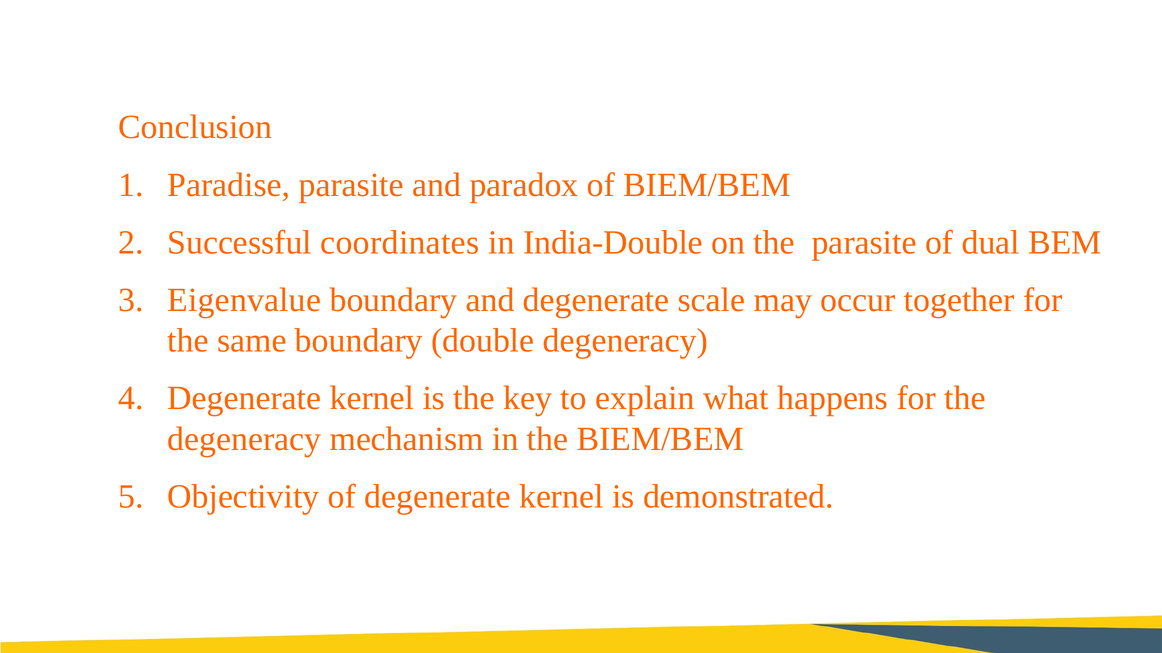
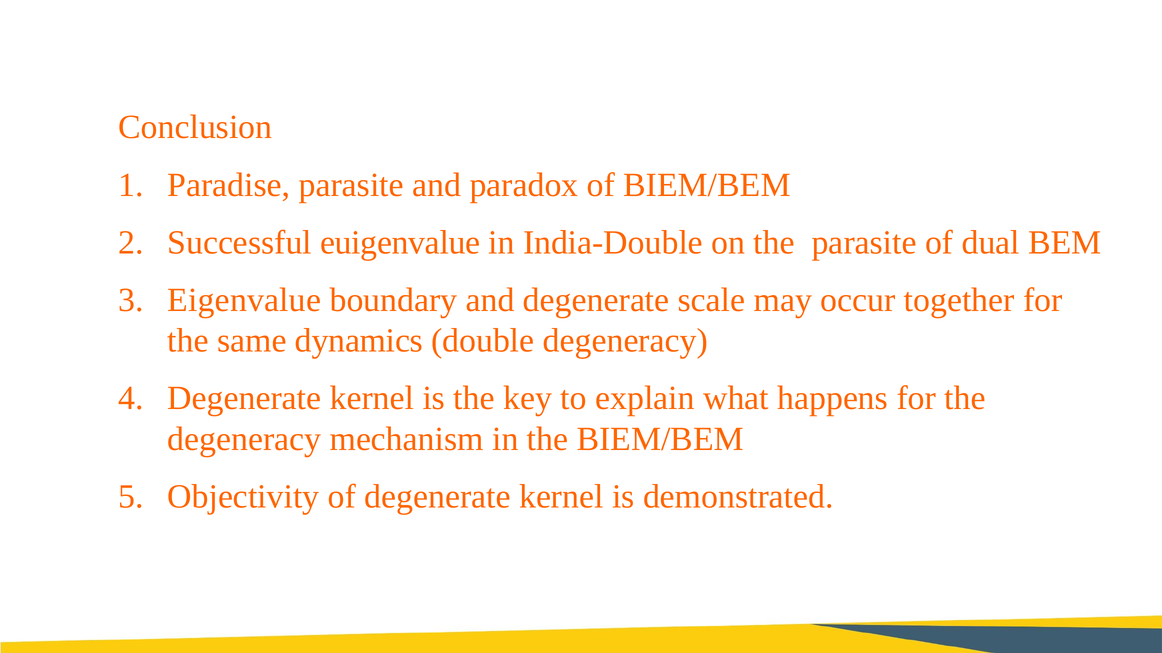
coordinates: coordinates -> euigenvalue (400, 243)
same boundary: boundary -> dynamics (359, 341)
